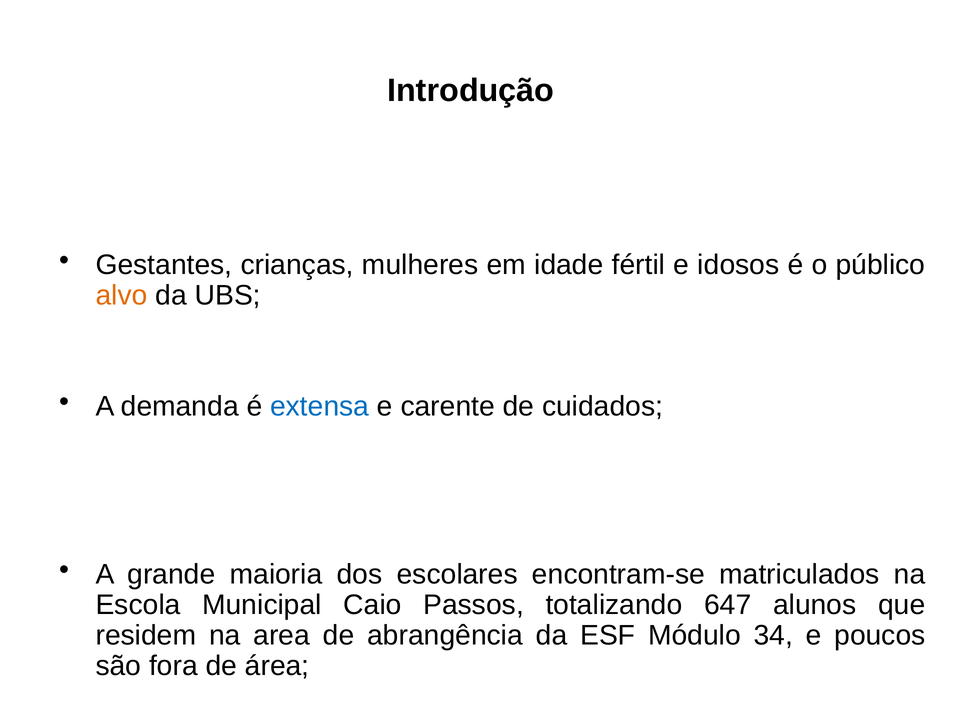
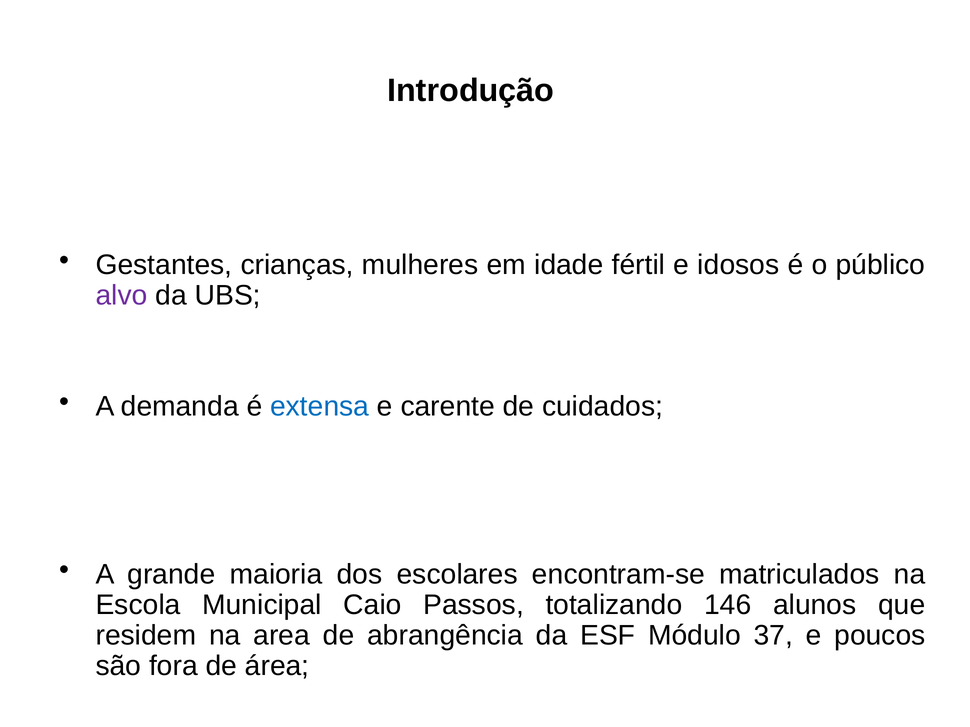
alvo colour: orange -> purple (122, 296)
647: 647 -> 146 (728, 606)
34: 34 -> 37 (773, 636)
